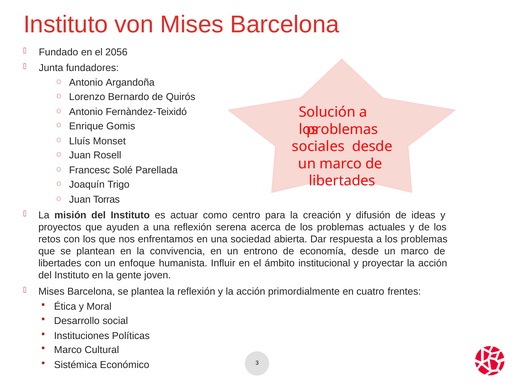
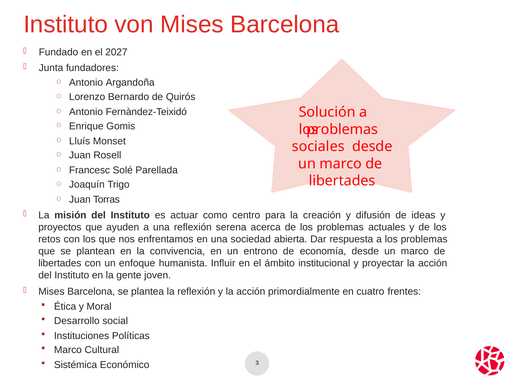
2056: 2056 -> 2027 (116, 52)
